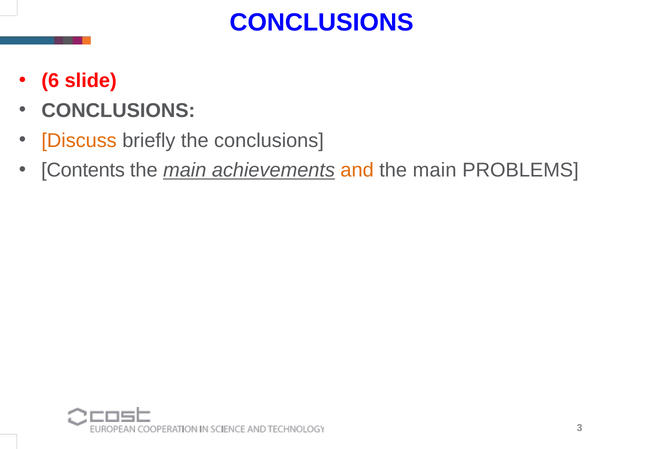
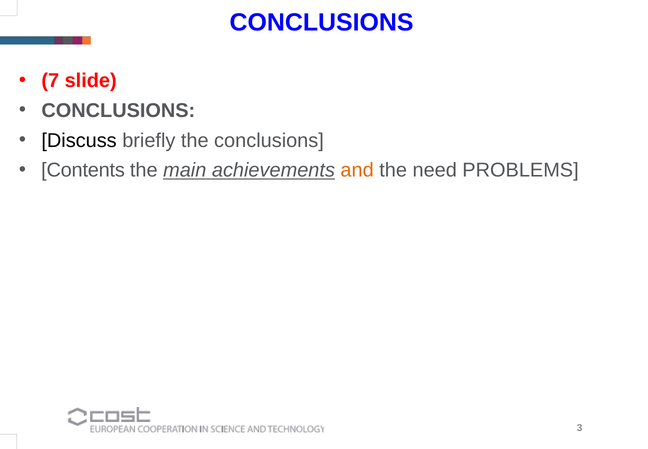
6: 6 -> 7 (50, 80)
Discuss colour: orange -> black (79, 140)
main: main -> need (435, 170)
